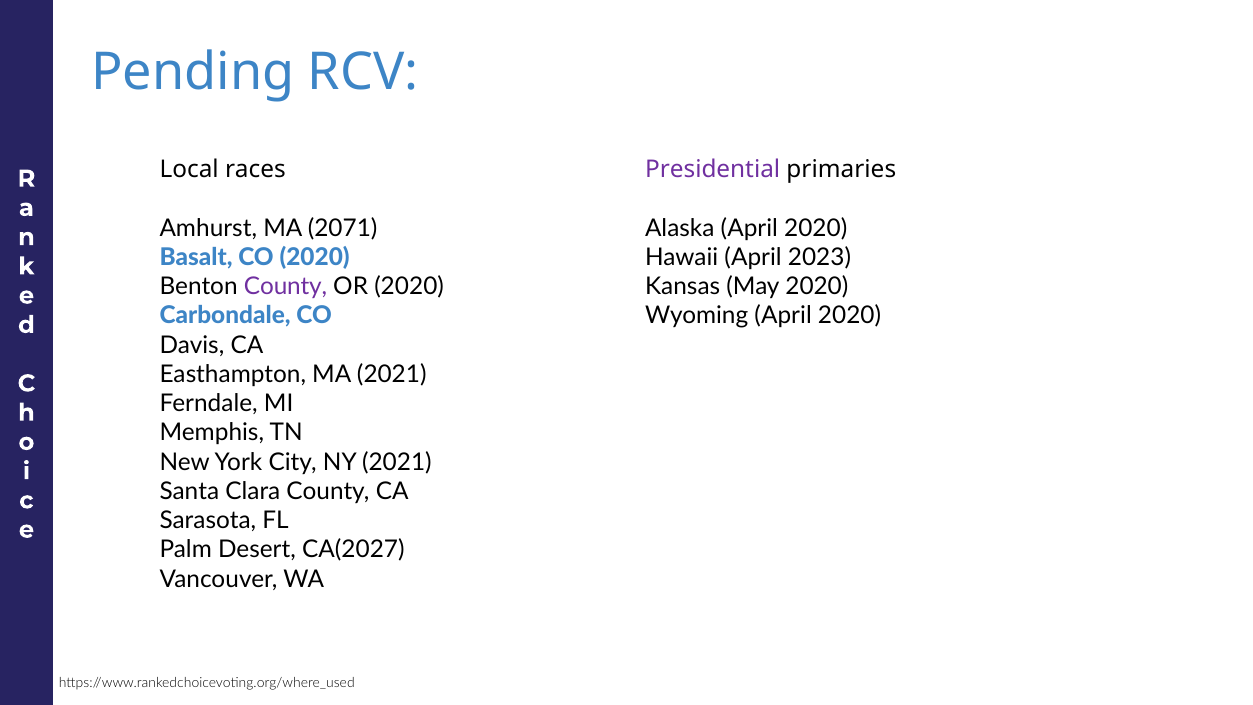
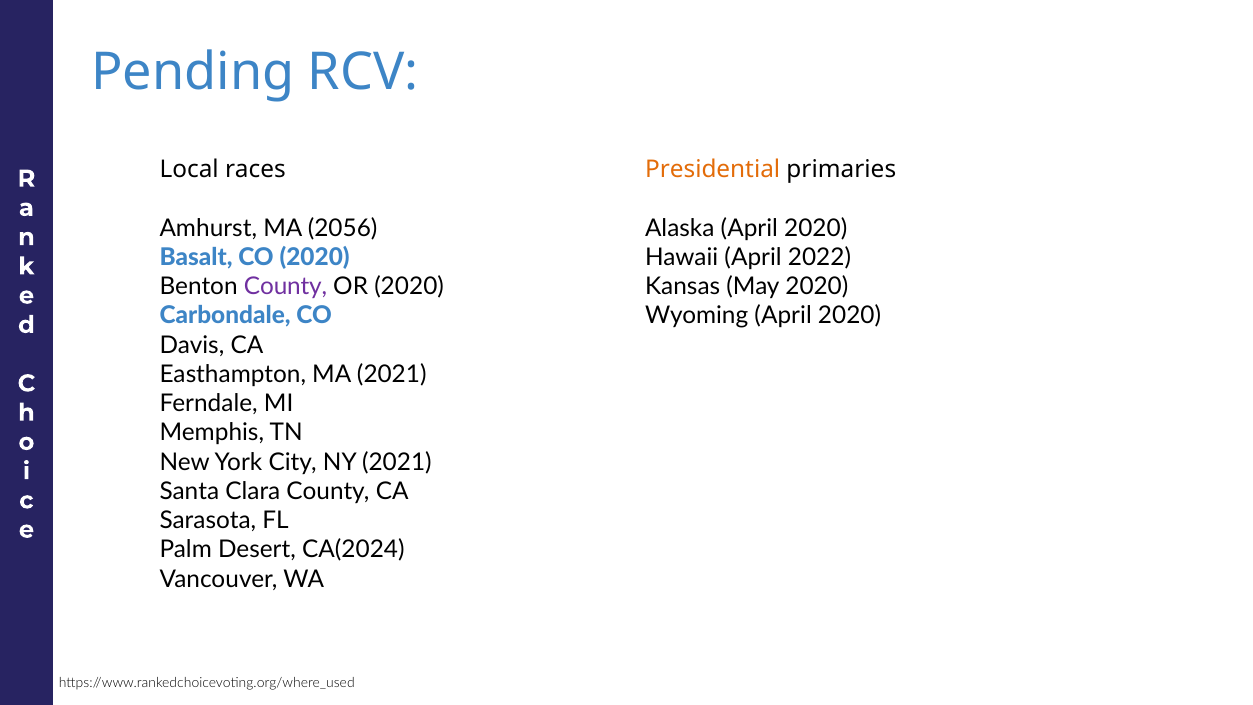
Presidential colour: purple -> orange (713, 169)
2071: 2071 -> 2056 (343, 228)
2023: 2023 -> 2022 (819, 257)
CA(2027: CA(2027 -> CA(2024 (353, 550)
